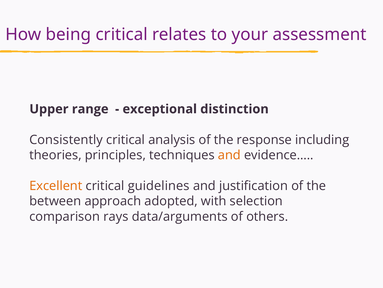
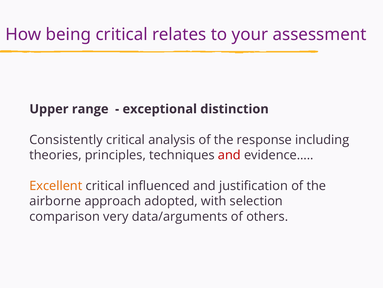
and colour: orange -> red (229, 155)
guidelines: guidelines -> influenced (159, 185)
between: between -> airborne (55, 201)
rays: rays -> very (116, 216)
